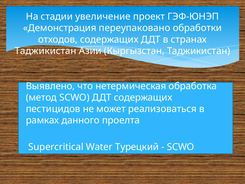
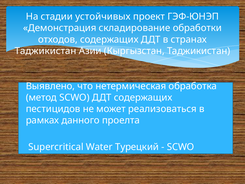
увеличение: увеличение -> устойчивых (103, 17)
переупаковано: переупаковано -> складирование (135, 28)
